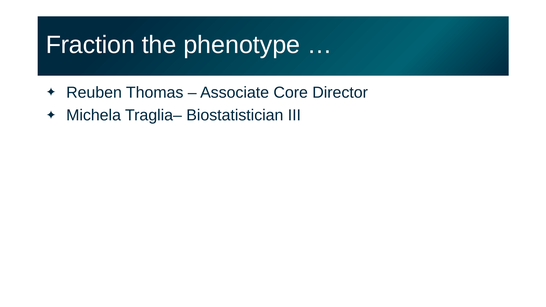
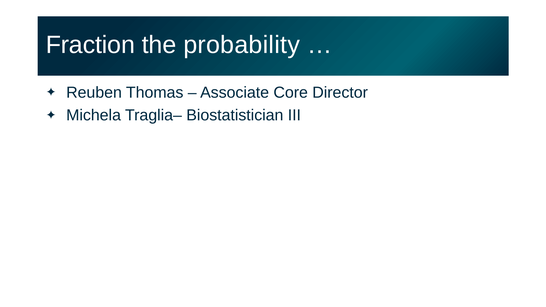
phenotype: phenotype -> probability (242, 45)
